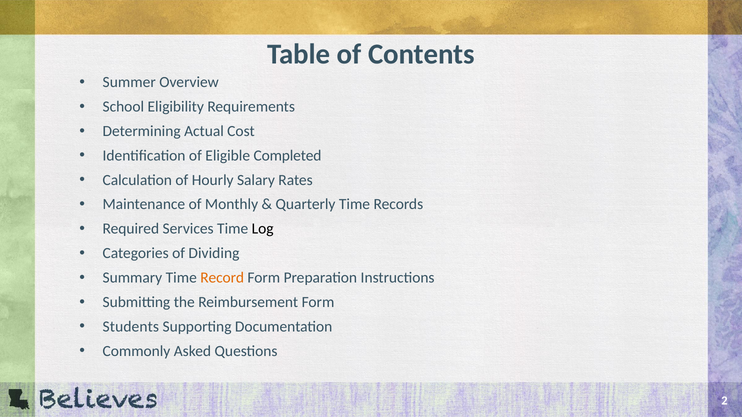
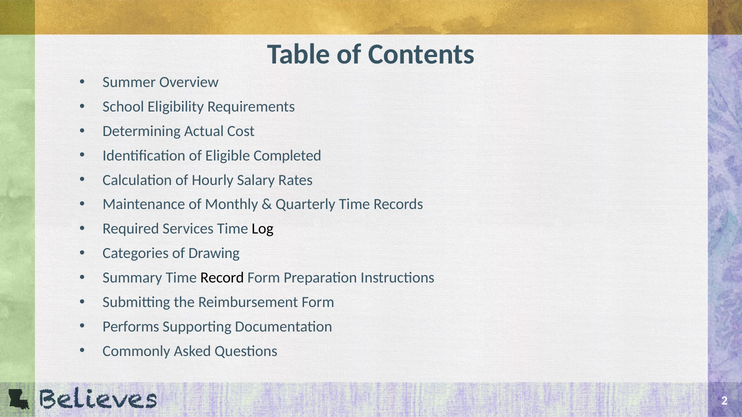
Dividing: Dividing -> Drawing (214, 253)
Record colour: orange -> black (222, 278)
Students: Students -> Performs (131, 327)
